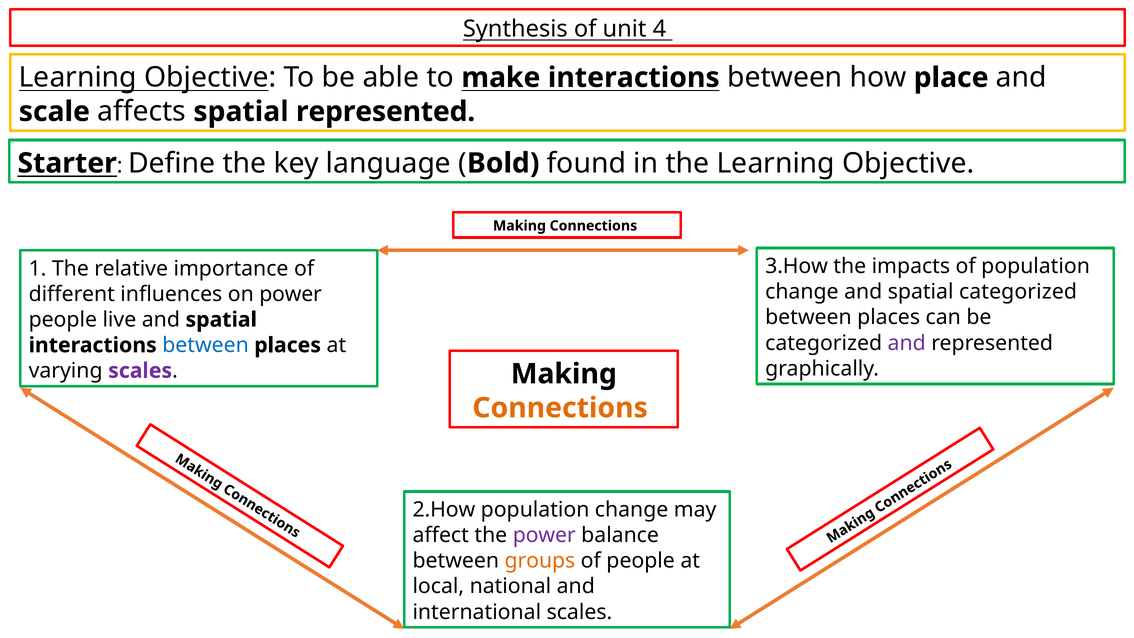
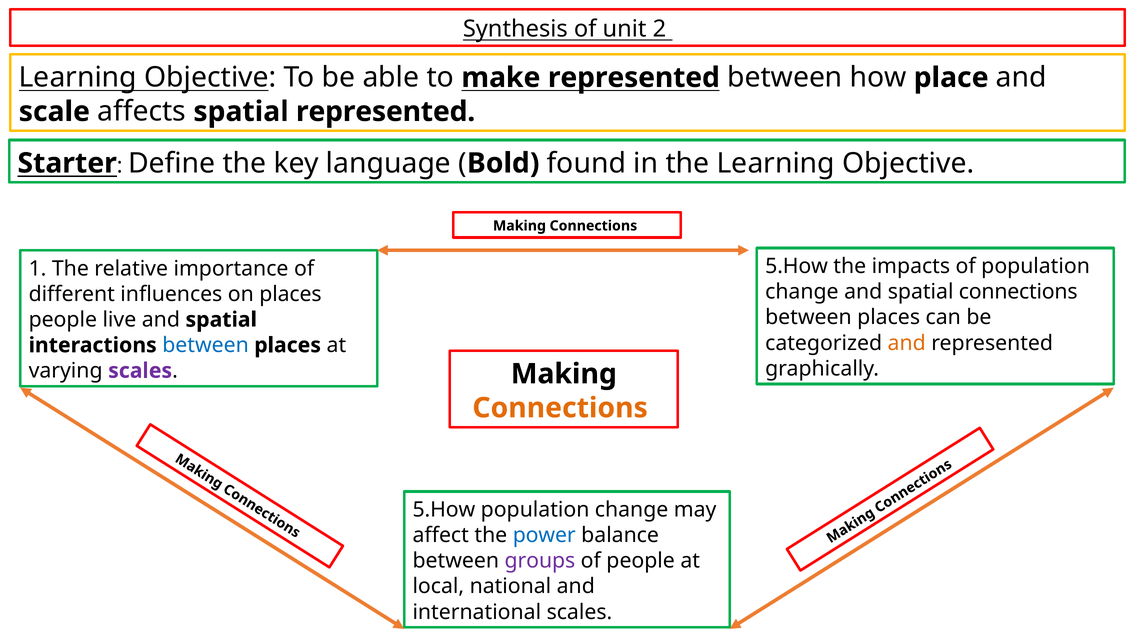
4: 4 -> 2 (659, 29)
make interactions: interactions -> represented (634, 78)
3.How: 3.How -> 5.How (797, 266)
spatial categorized: categorized -> connections (1018, 292)
on power: power -> places (291, 294)
and colour: purple -> orange (907, 343)
2.How: 2.How -> 5.How (444, 510)
power colour: purple -> blue (544, 535)
groups colour: orange -> purple (540, 561)
